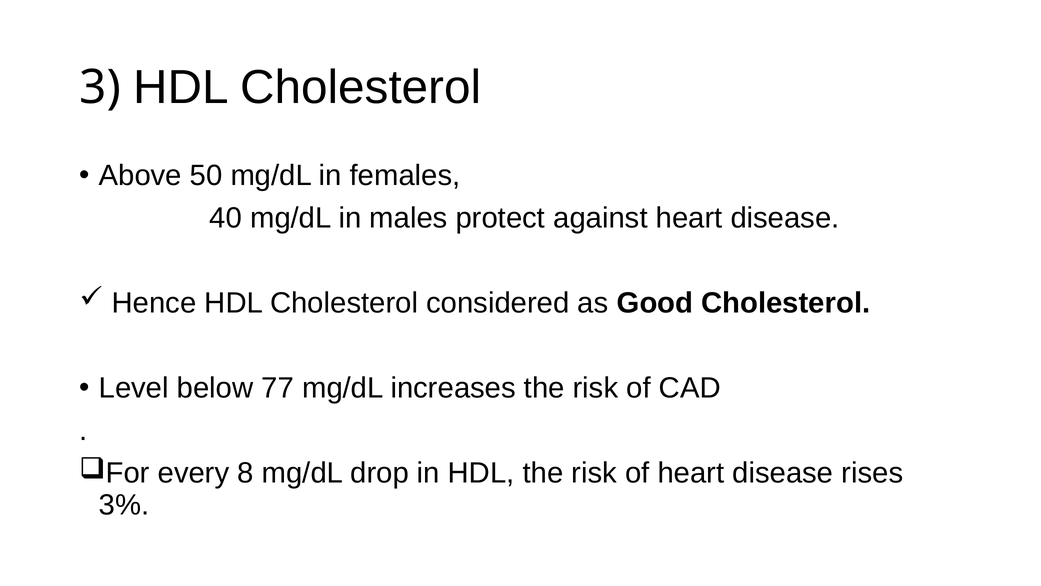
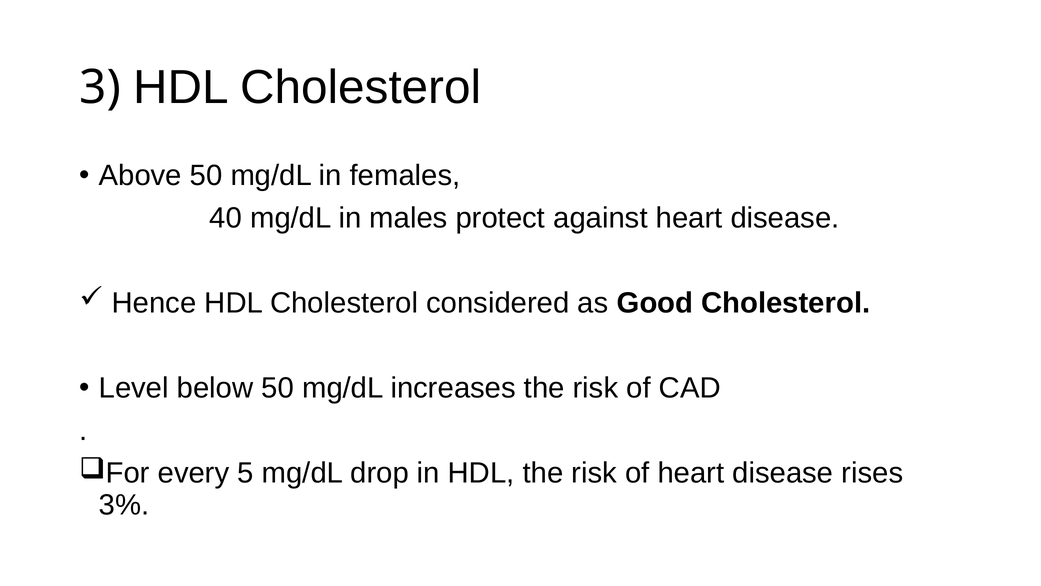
below 77: 77 -> 50 (278, 388)
8: 8 -> 5 (246, 473)
